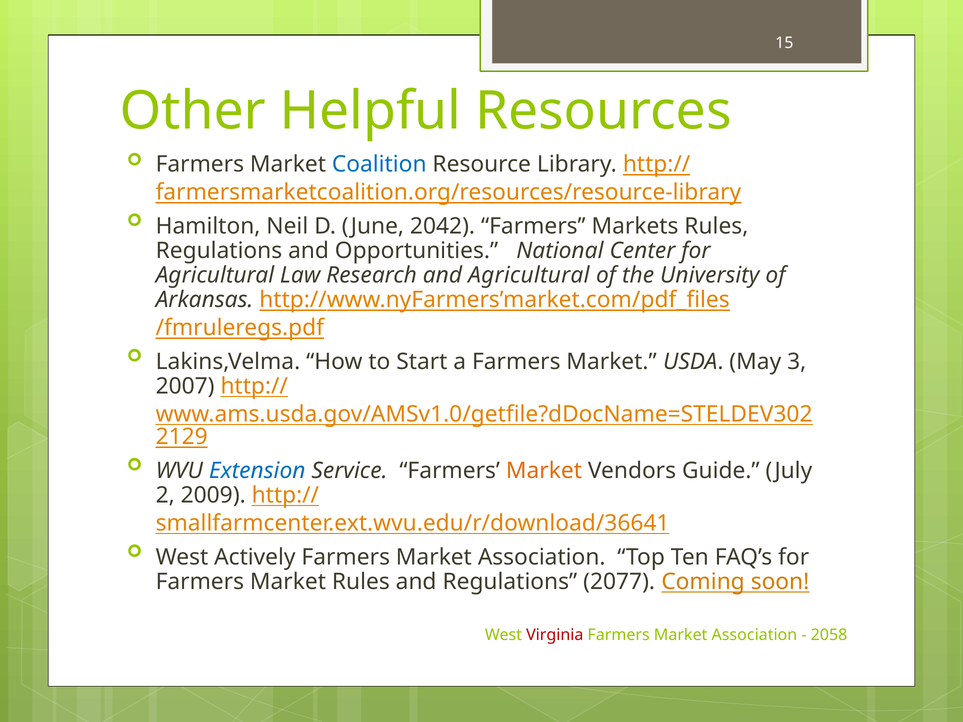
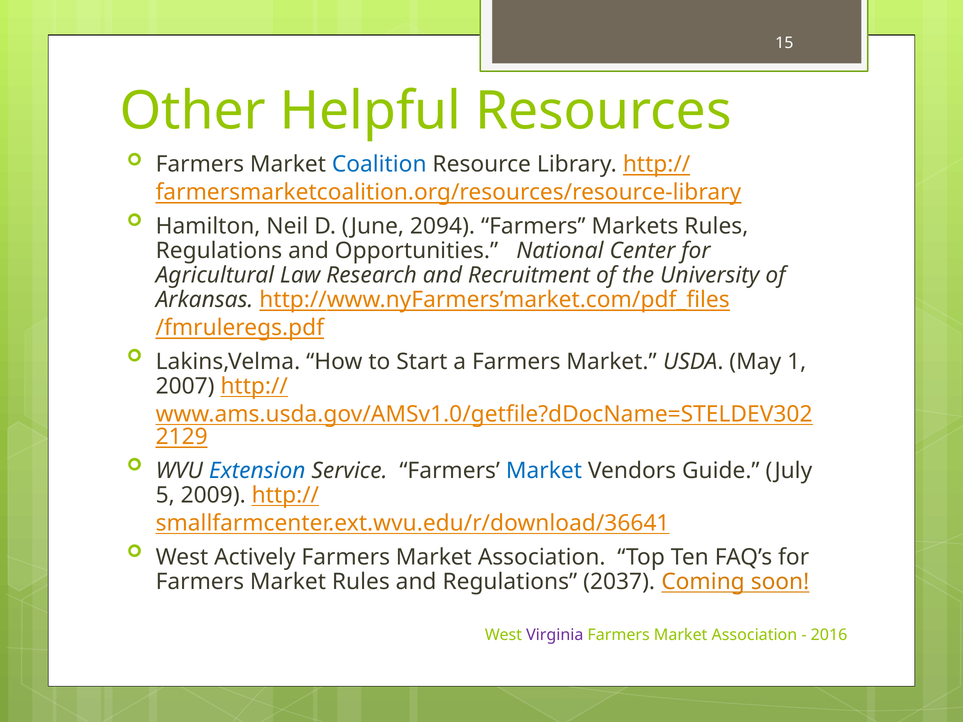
2042: 2042 -> 2094 (443, 226)
and Agricultural: Agricultural -> Recruitment (529, 275)
3: 3 -> 1 (797, 362)
Market colour: orange -> blue (544, 471)
2: 2 -> 5 (165, 495)
2077: 2077 -> 2037 (619, 582)
Virginia colour: red -> purple (555, 635)
2058: 2058 -> 2016 (829, 635)
